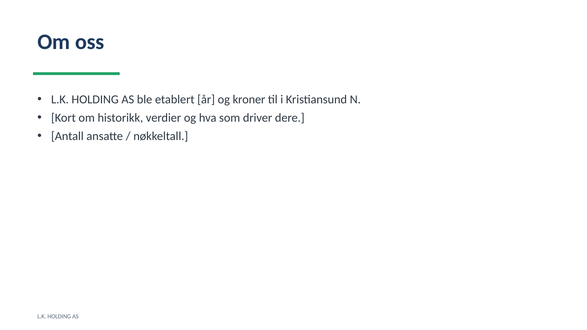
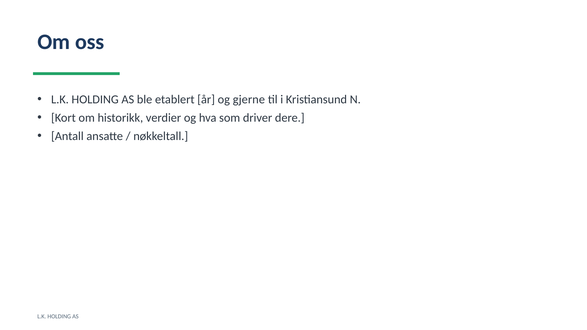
kroner: kroner -> gjerne (249, 99)
